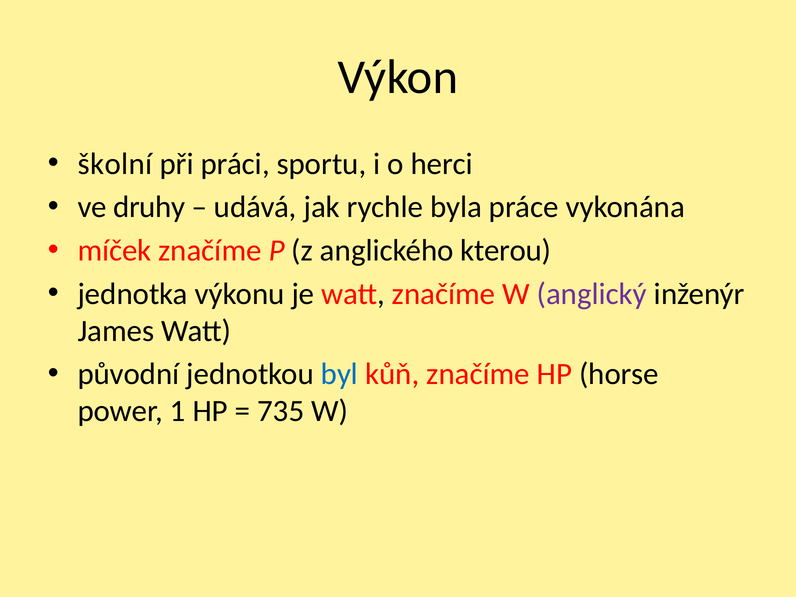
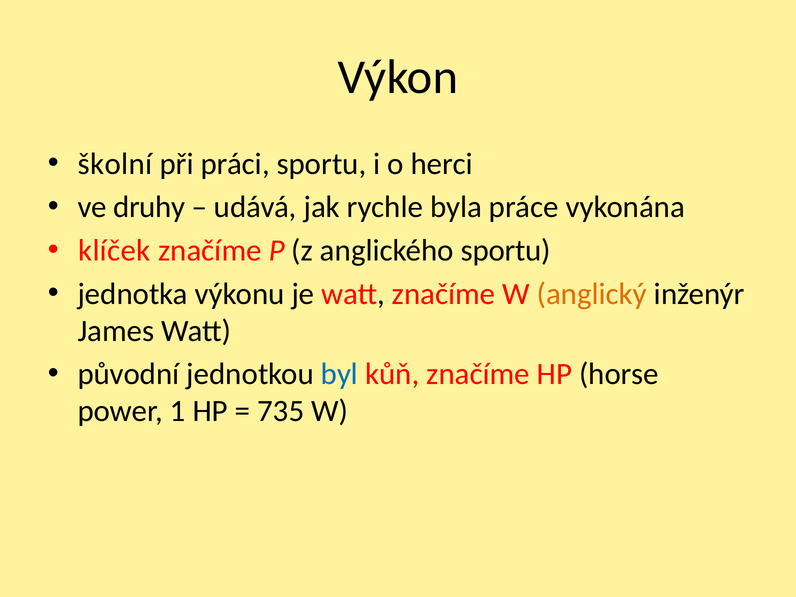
míček: míček -> klíček (114, 251)
anglického kterou: kterou -> sportu (506, 251)
anglický colour: purple -> orange (592, 294)
